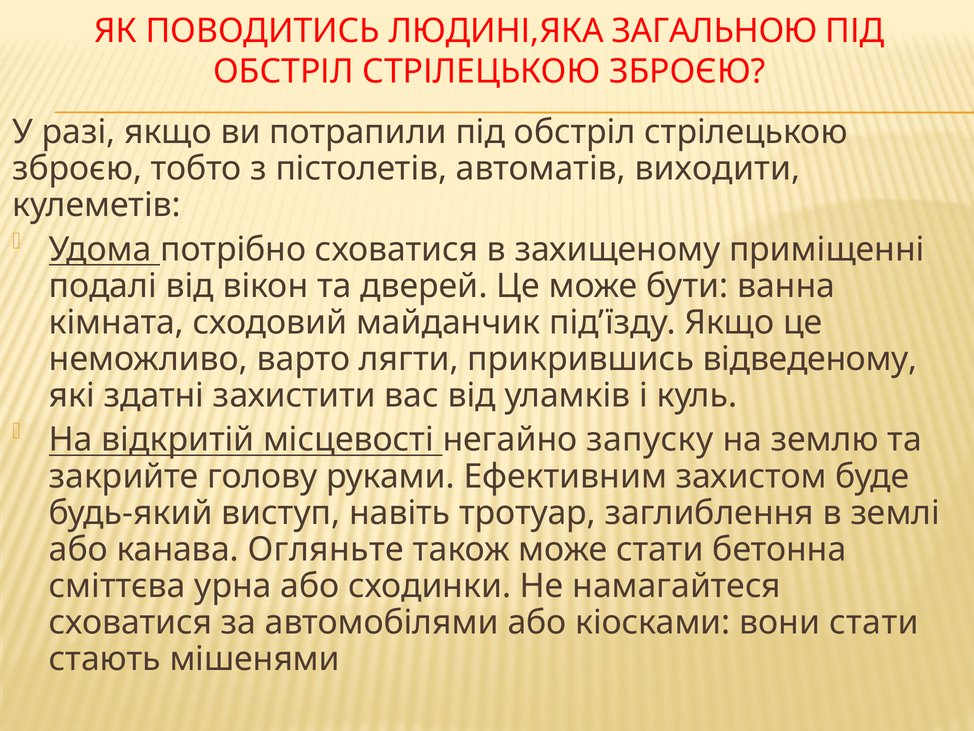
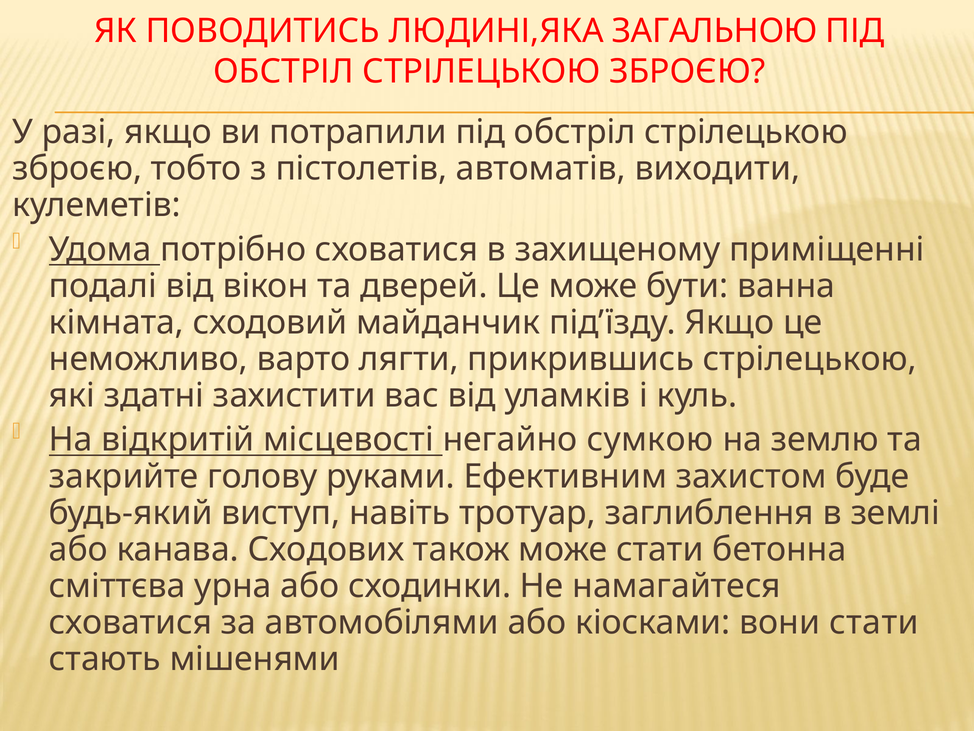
прикрившись відведеному: відведеному -> стрілецькою (810, 359)
запуску: запуску -> сумкою (650, 440)
Огляньте: Огляньте -> Сходових (326, 549)
